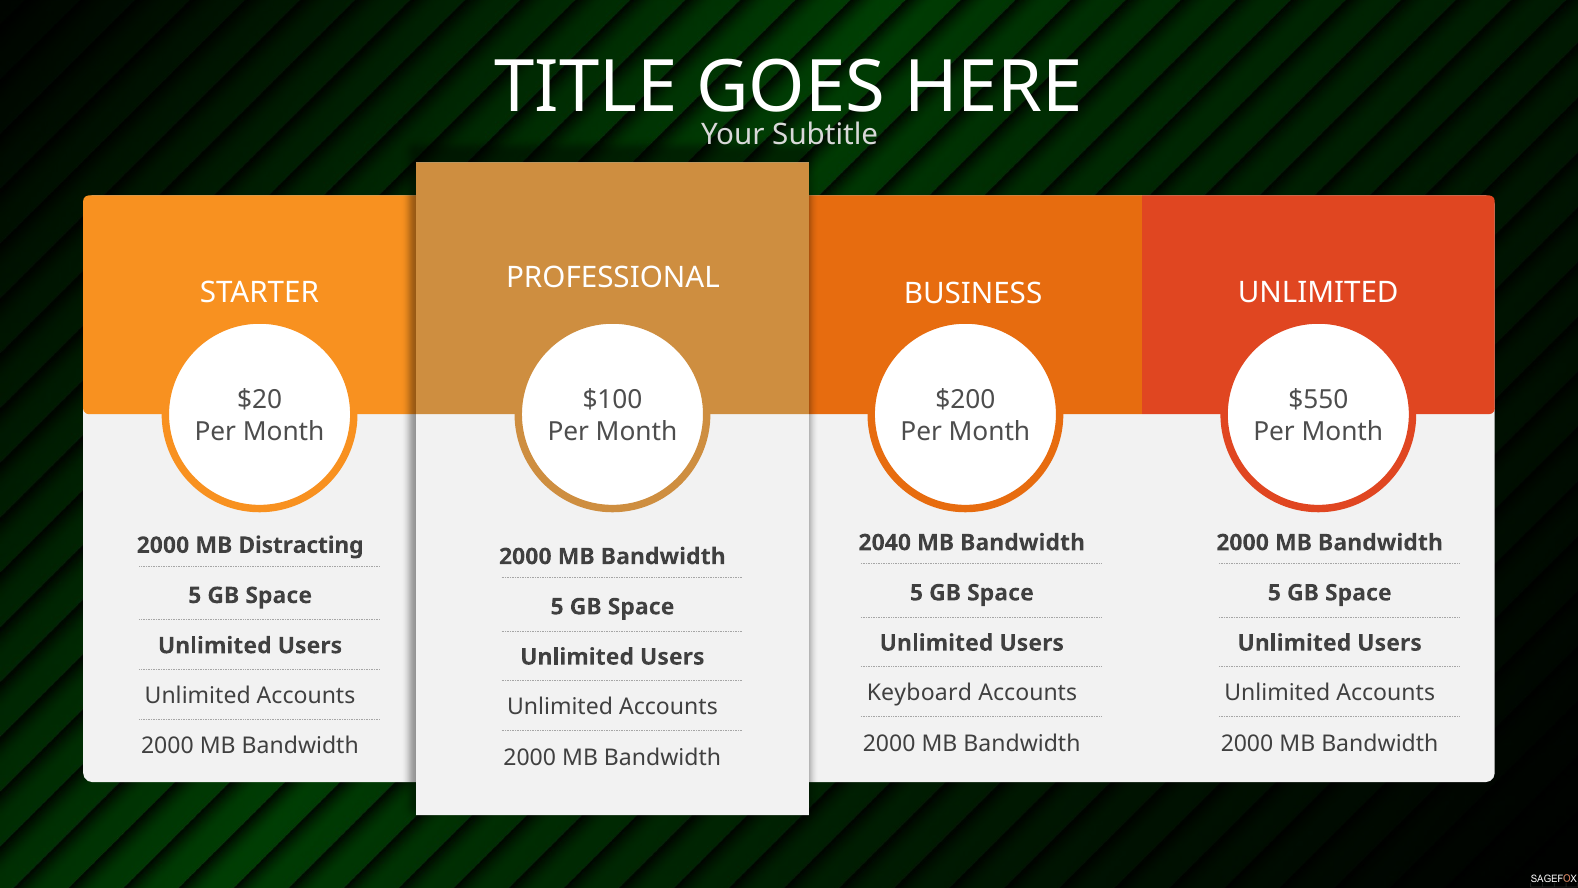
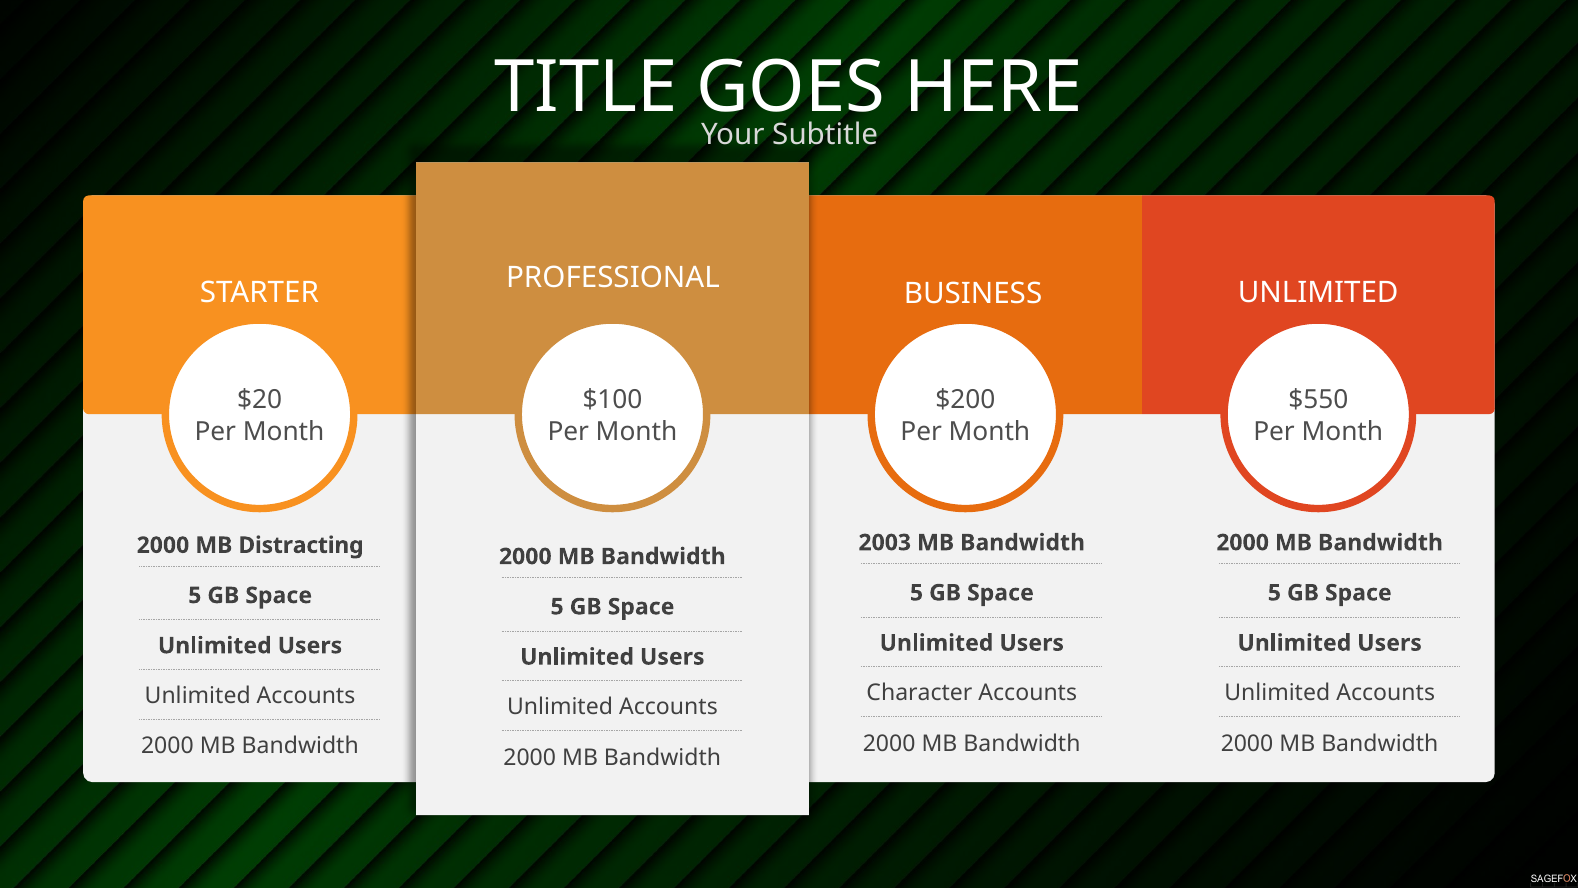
2040: 2040 -> 2003 (885, 542)
Keyboard: Keyboard -> Character (919, 693)
